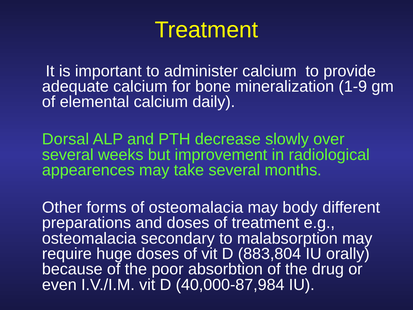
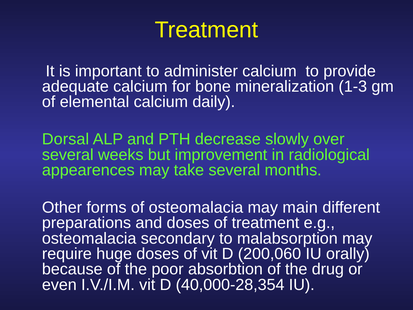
1-9: 1-9 -> 1-3 (353, 86)
body: body -> main (300, 207)
883,804: 883,804 -> 200,060 (269, 254)
40,000-87,984: 40,000-87,984 -> 40,000-28,354 (230, 284)
